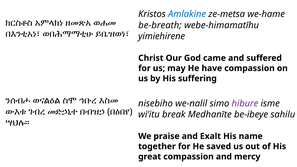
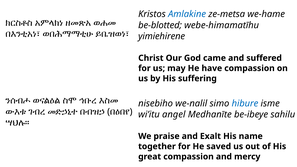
be-breath: be-breath -> be-blotted (160, 25)
hibure colour: purple -> blue (245, 103)
break: break -> angel (174, 115)
